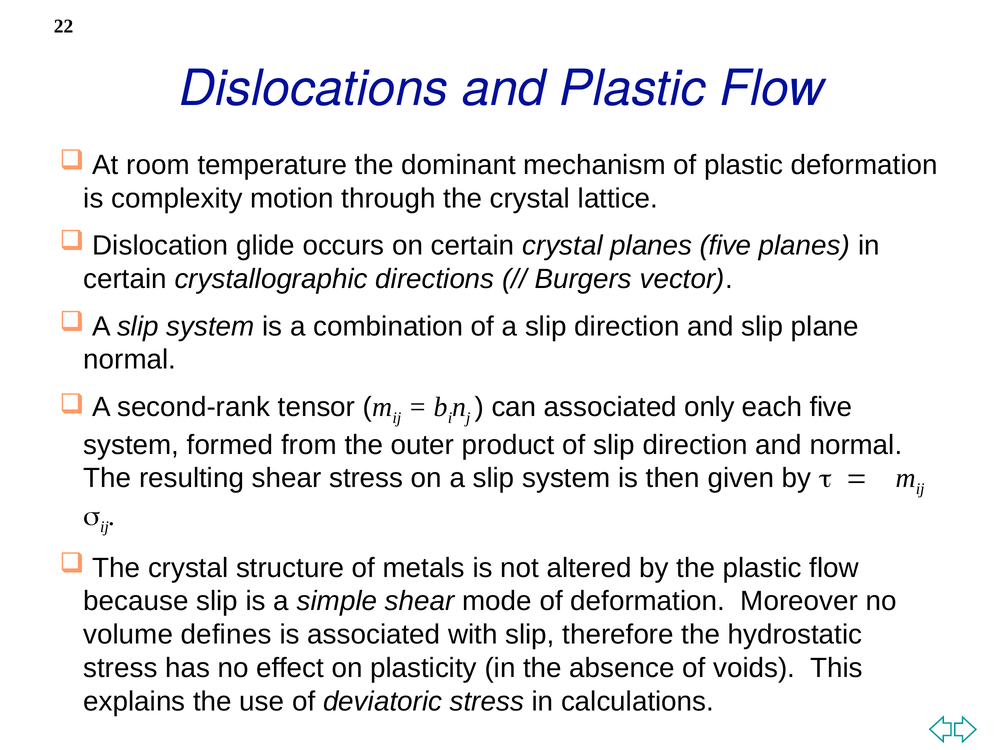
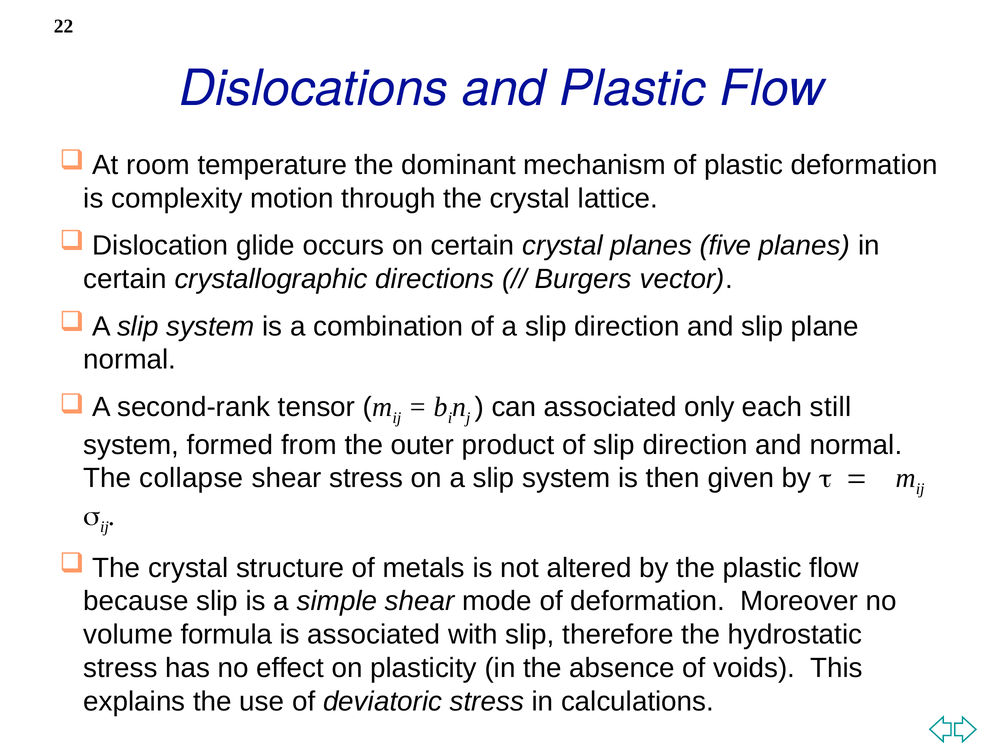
each five: five -> still (831, 407)
resulting: resulting -> collapse (191, 478)
defines: defines -> formula (226, 635)
